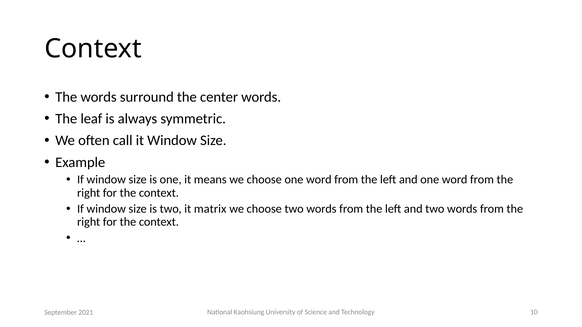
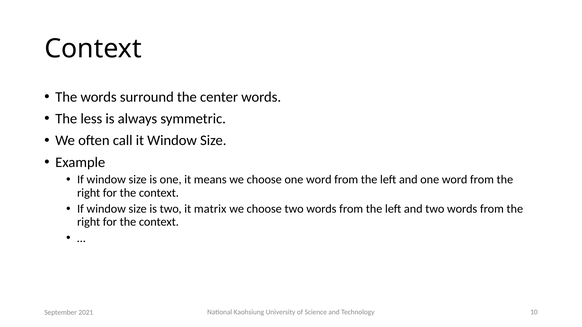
leaf: leaf -> less (91, 119)
